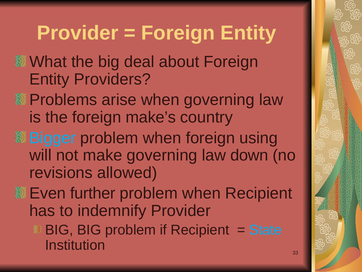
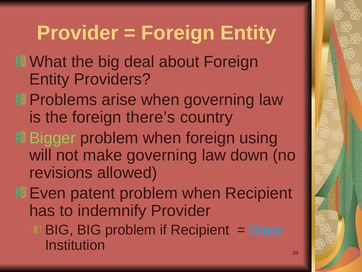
make’s: make’s -> there’s (151, 117)
Bigger colour: light blue -> light green (53, 138)
further: further -> patent (93, 193)
